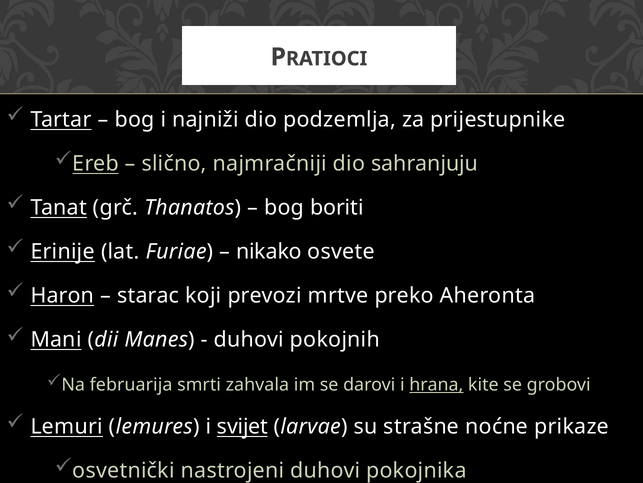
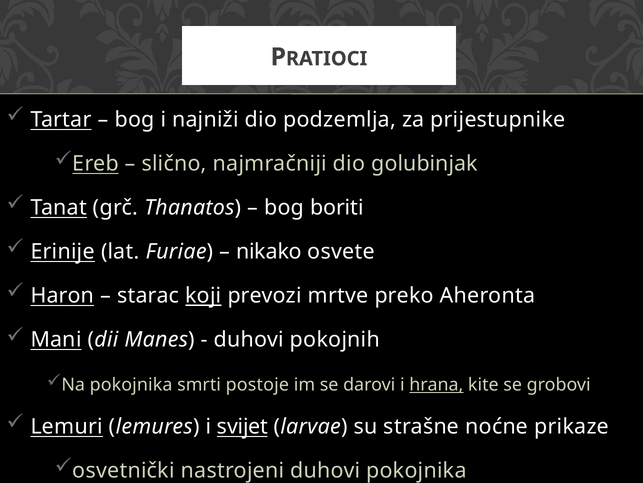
sahranjuju: sahranjuju -> golubinjak (425, 164)
koji underline: none -> present (203, 295)
Na februarija: februarija -> pokojnika (131, 384)
zahvala: zahvala -> postoje (257, 384)
